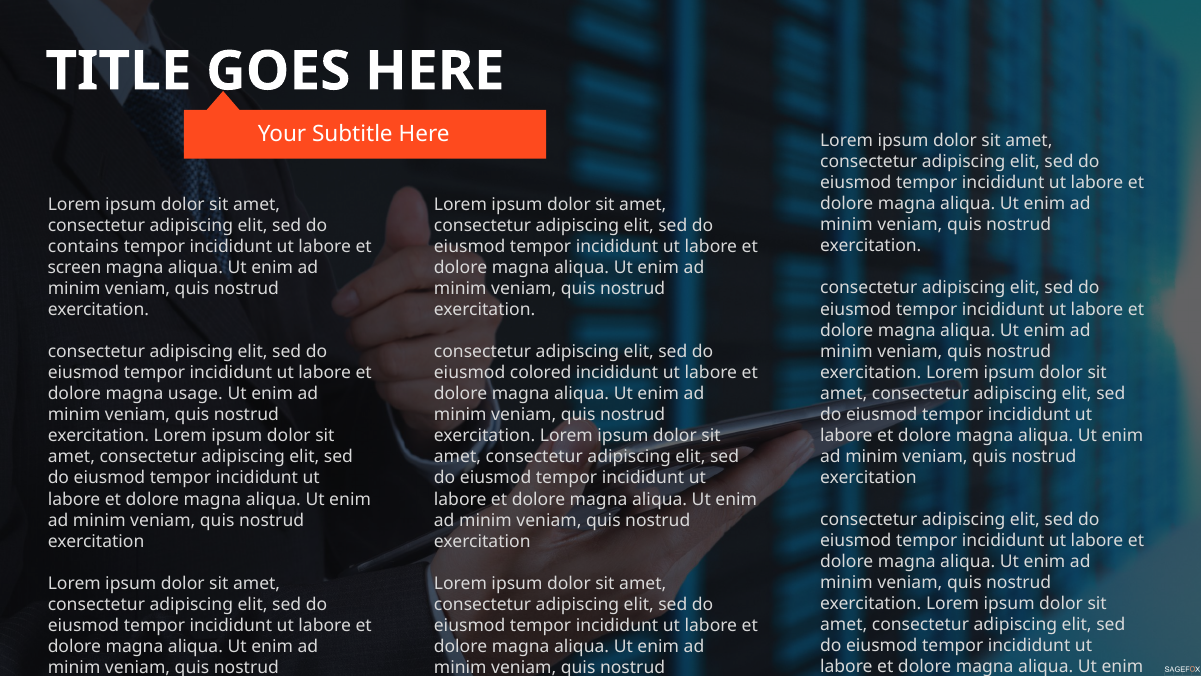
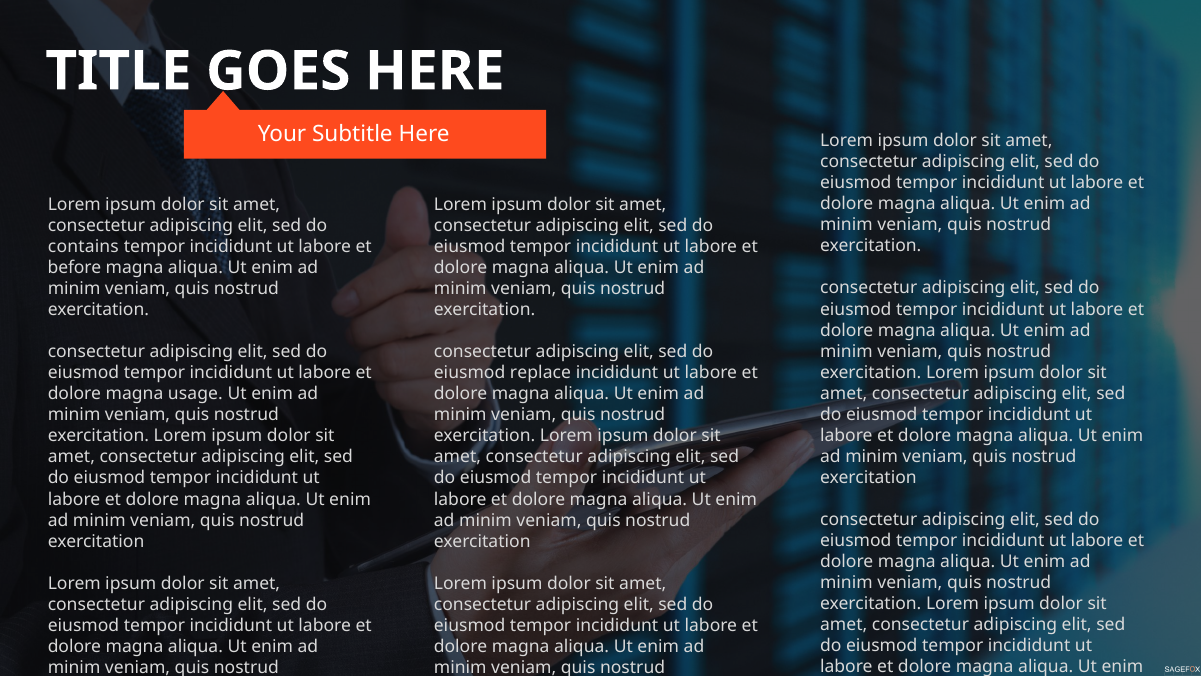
screen: screen -> before (74, 268)
colored: colored -> replace (541, 373)
